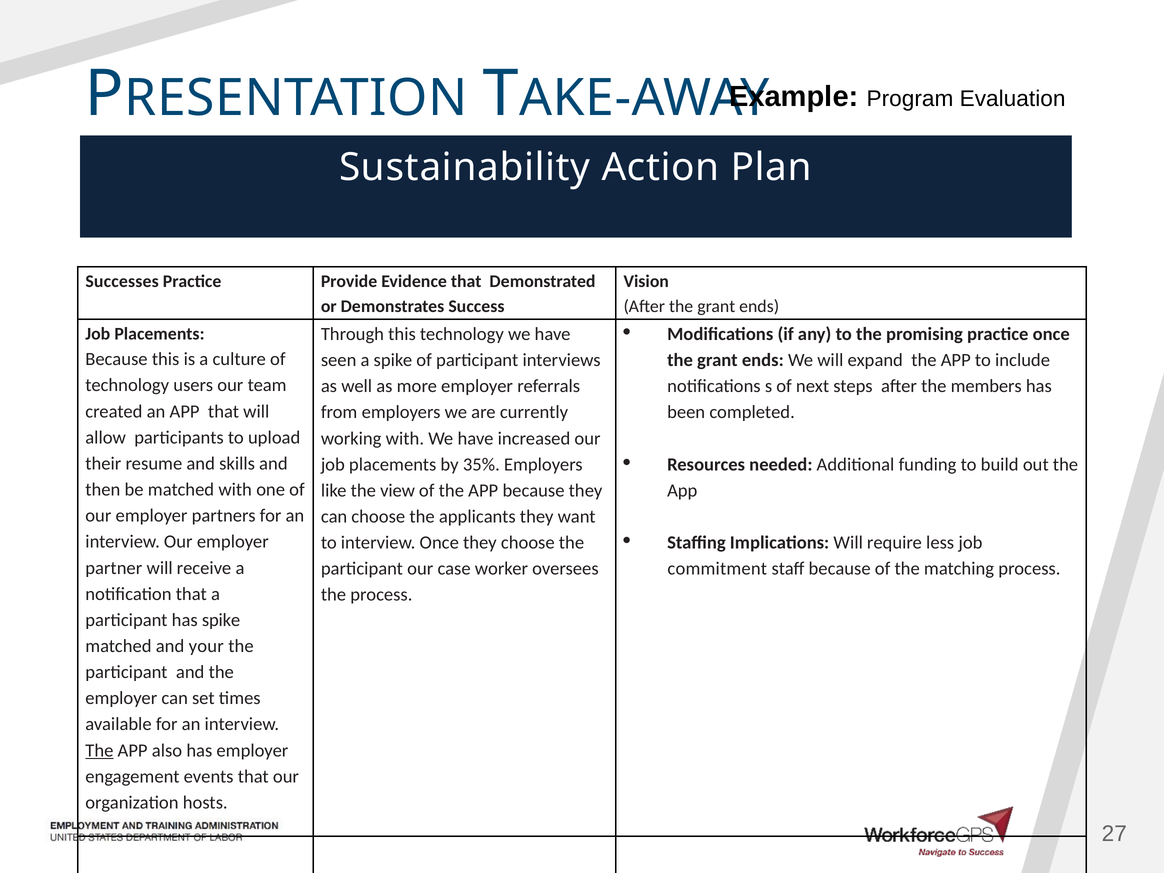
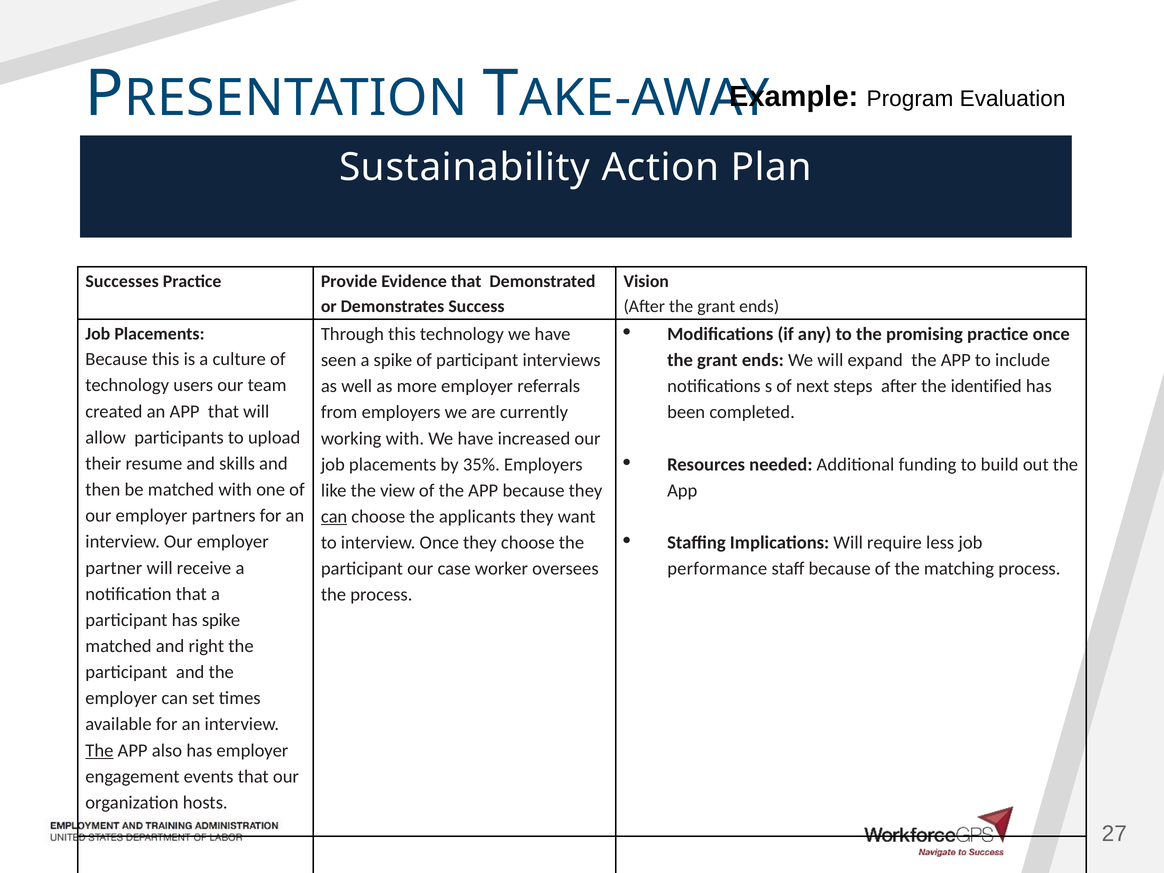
members: members -> identified (986, 386)
can underline: none -> present (334, 517)
commitment: commitment -> performance (717, 569)
your: your -> right (206, 646)
